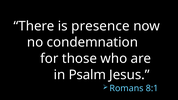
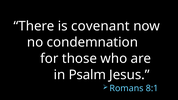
presence: presence -> covenant (100, 26)
